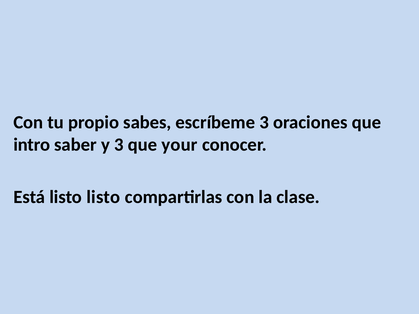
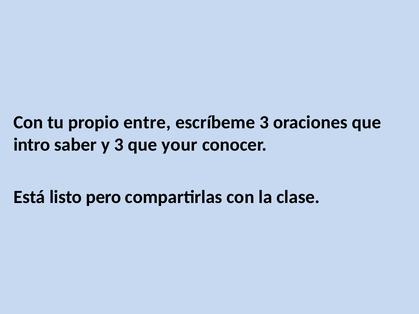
sabes: sabes -> entre (147, 123)
listo listo: listo -> pero (104, 197)
